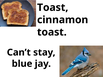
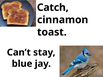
Toast: Toast -> Catch (53, 8)
